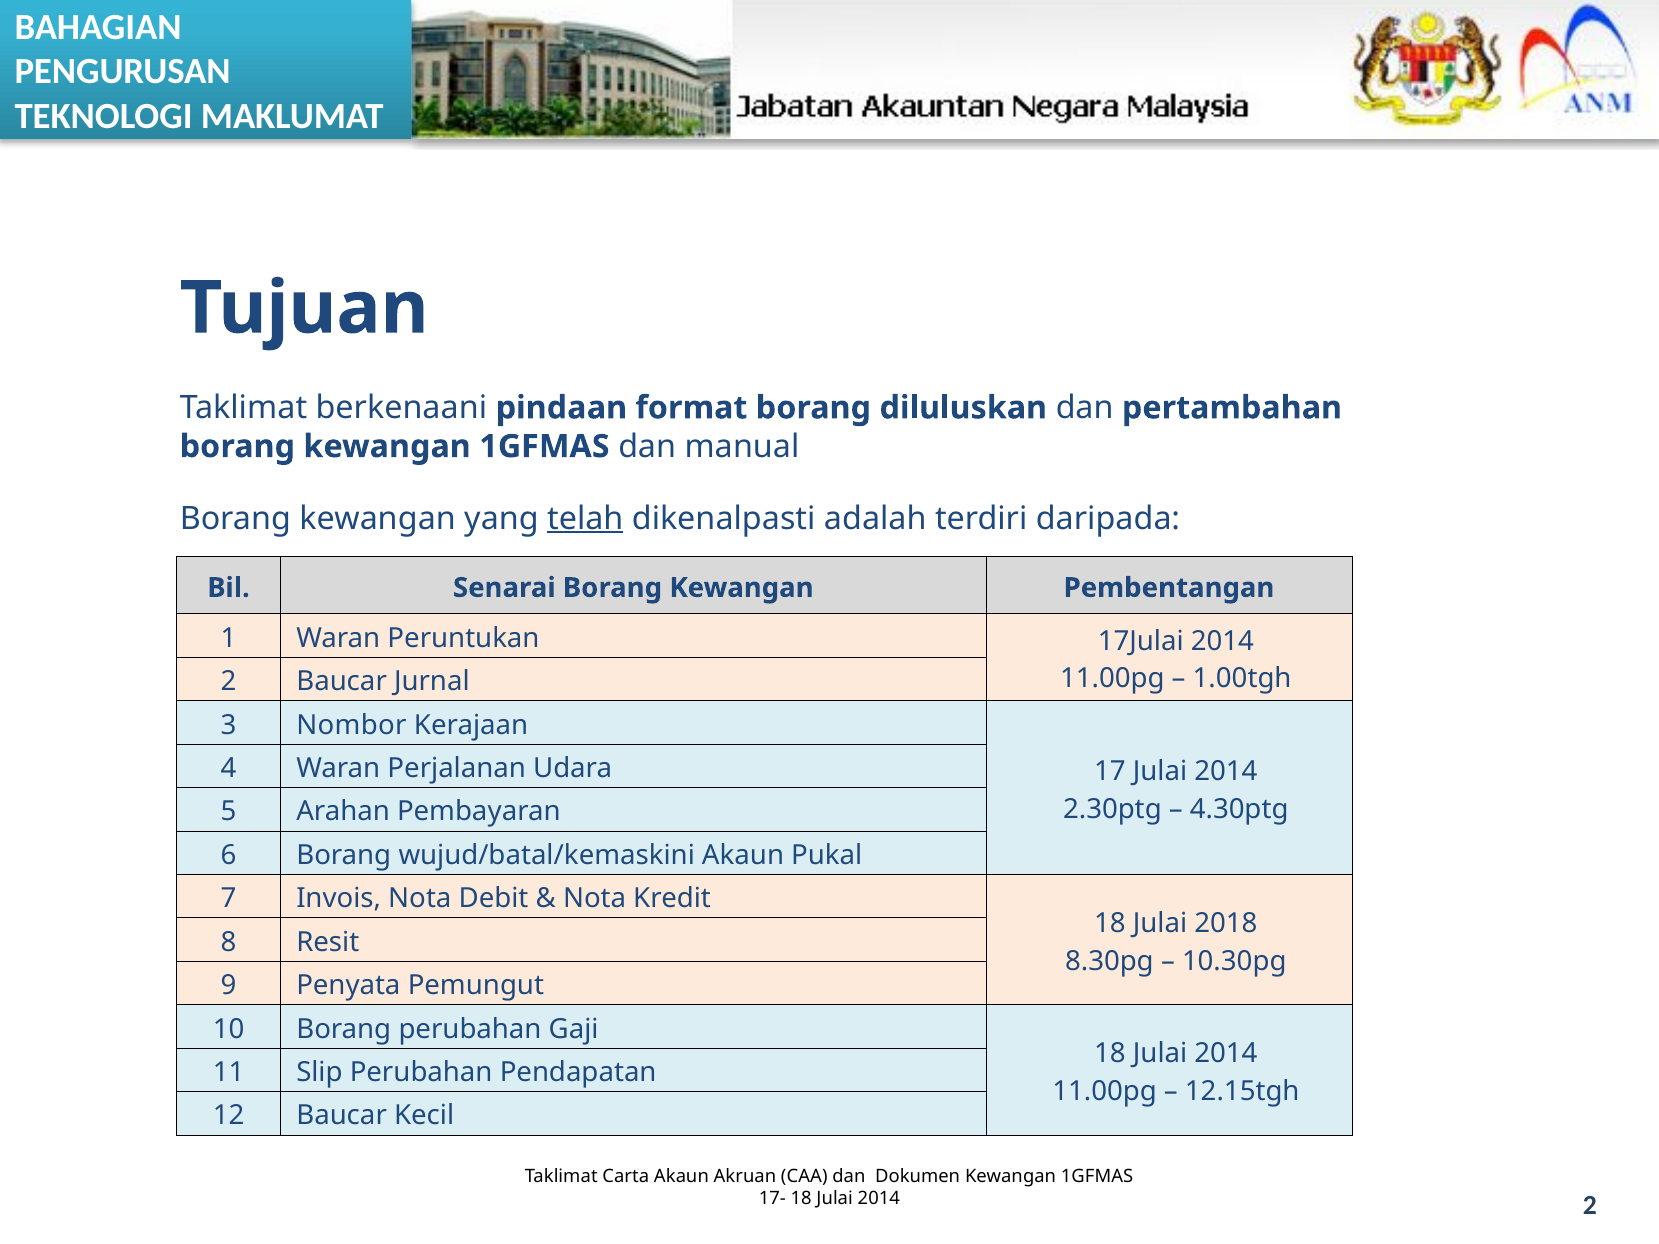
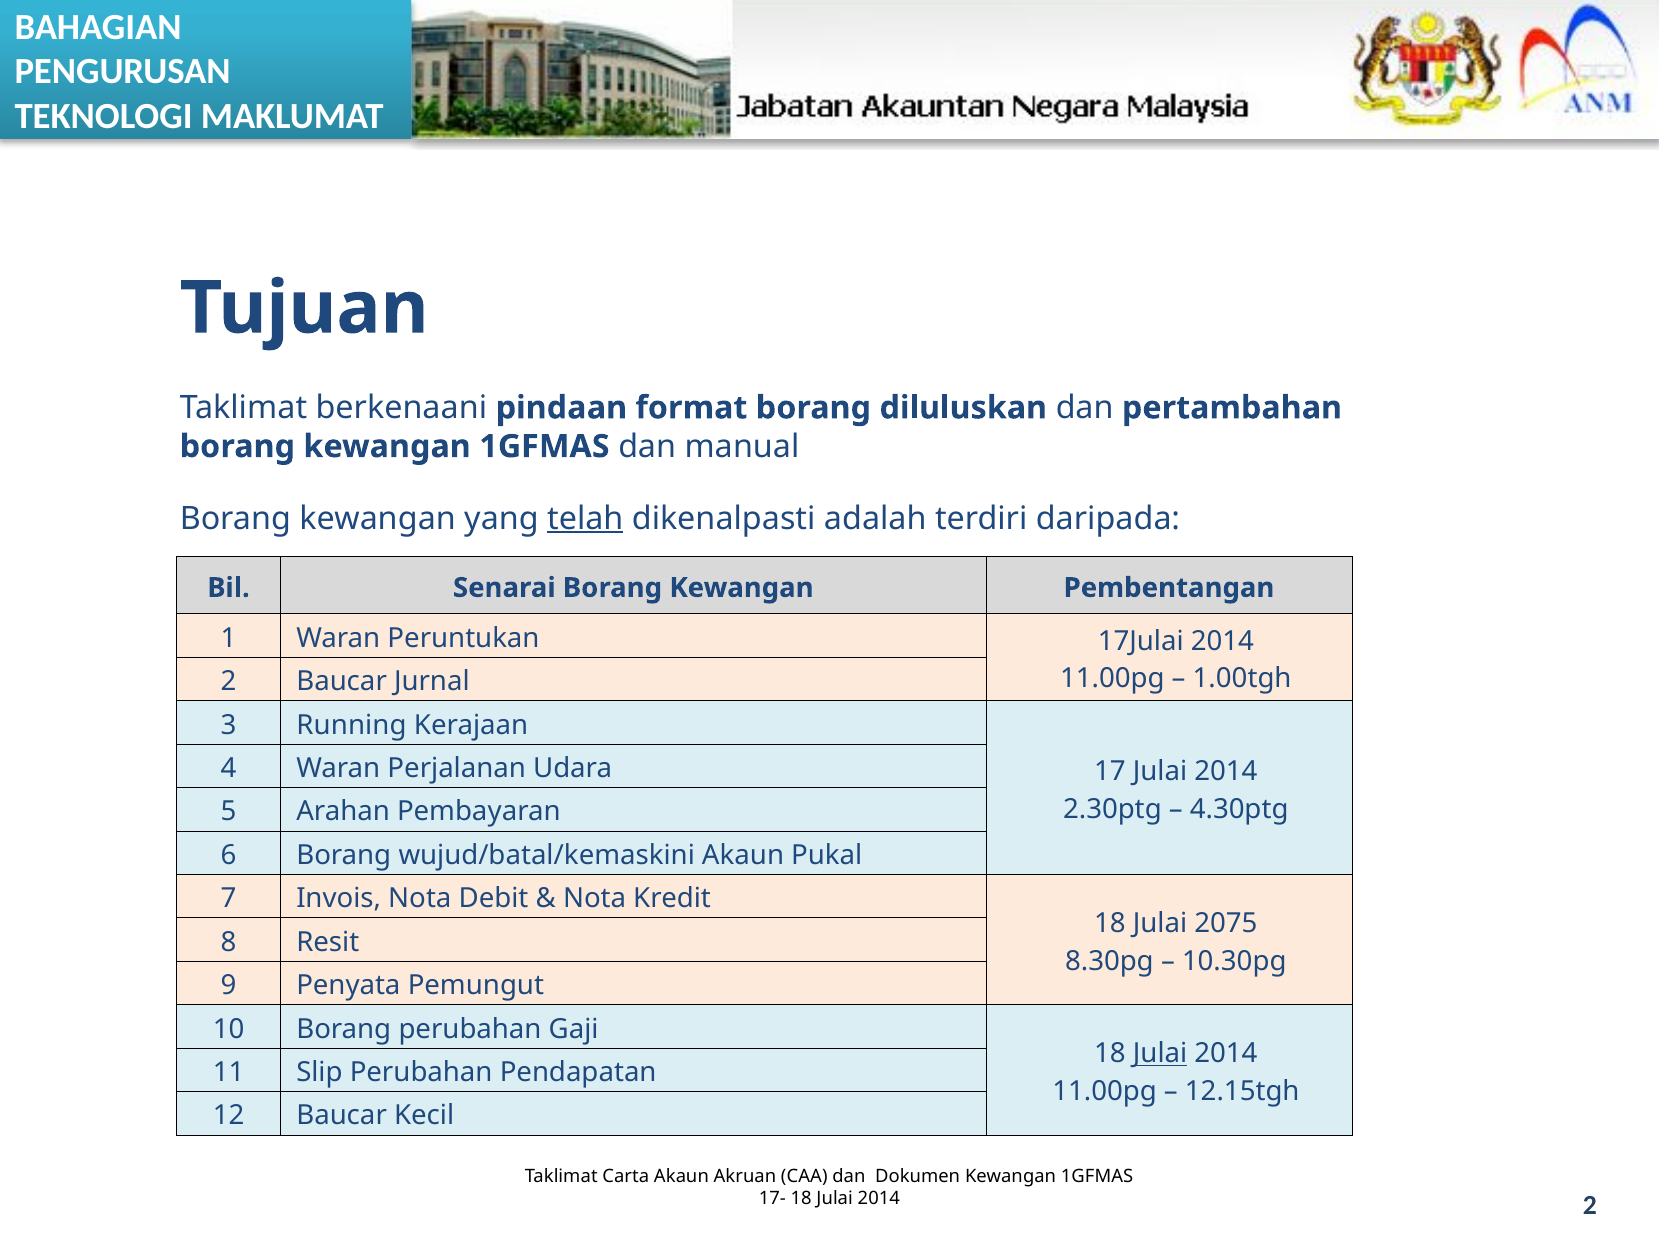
Nombor: Nombor -> Running (351, 725)
2018: 2018 -> 2075 (1226, 924)
Julai underline: none -> present (1160, 1054)
